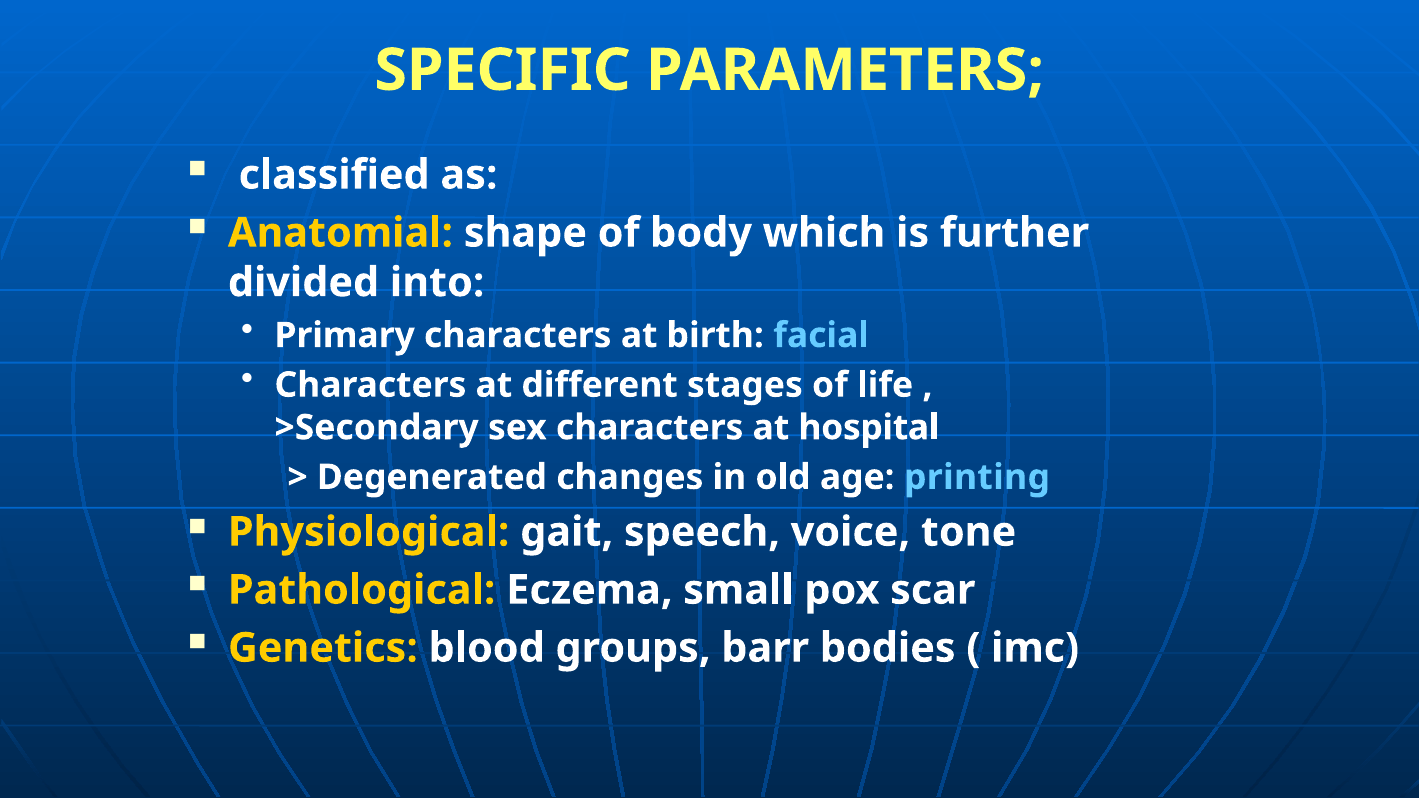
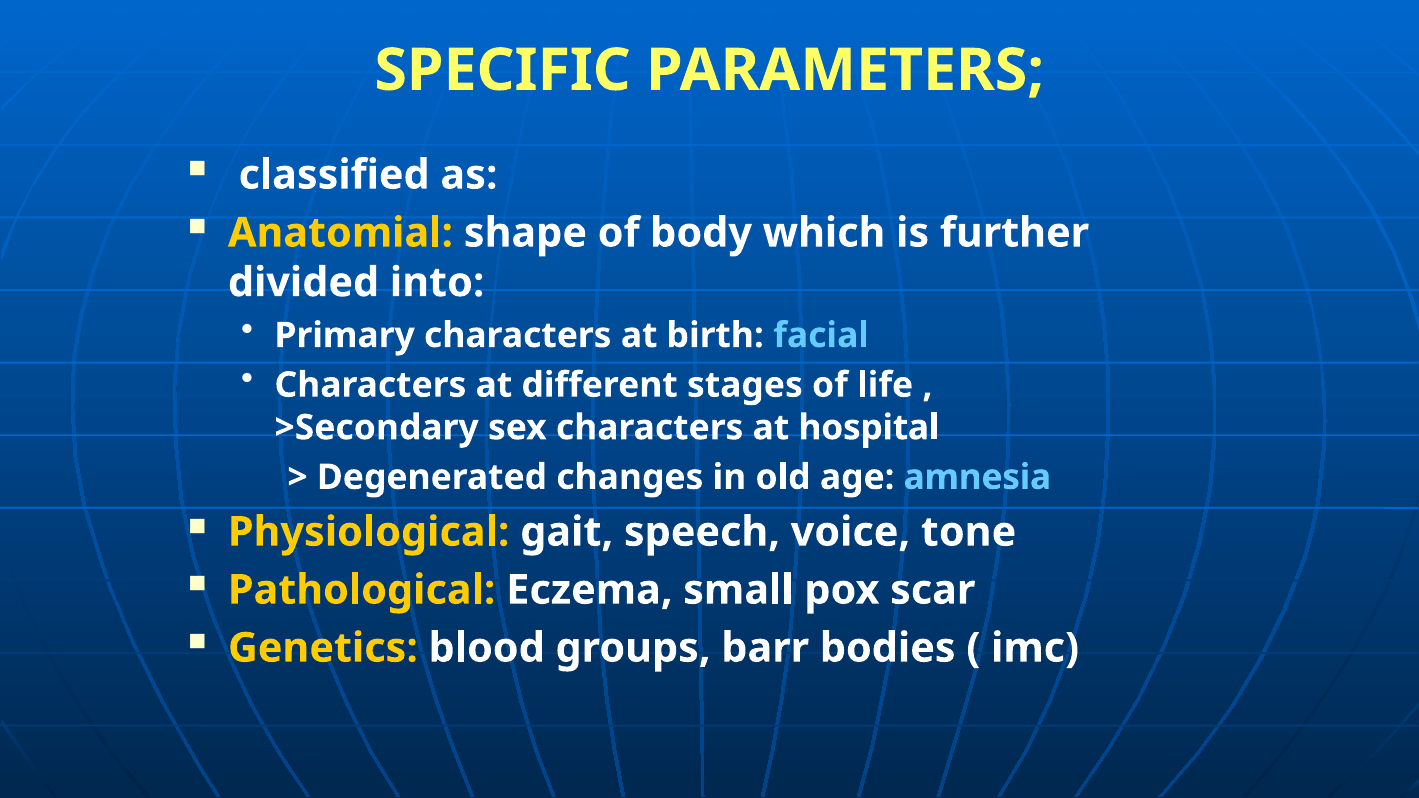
printing: printing -> amnesia (977, 477)
